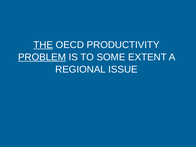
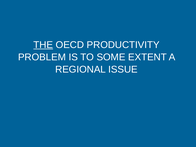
PROBLEM underline: present -> none (42, 57)
